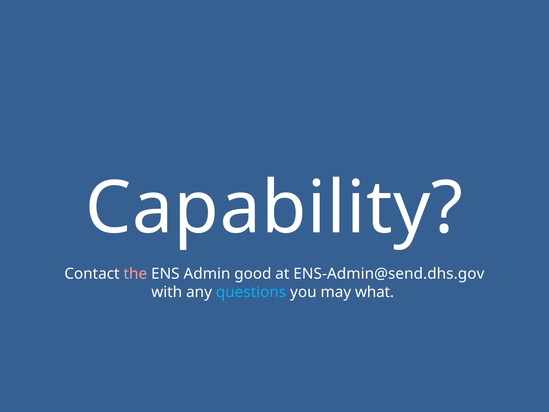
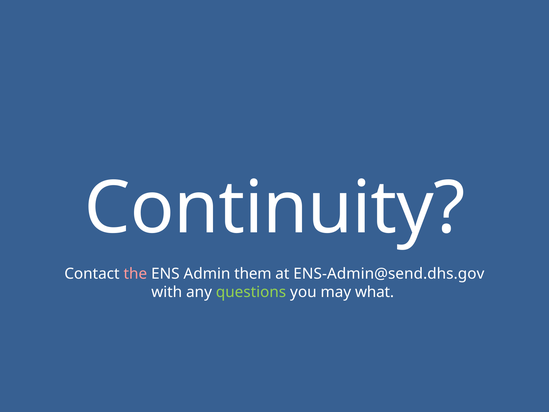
Capability: Capability -> Continuity (275, 208)
good: good -> them (253, 274)
questions colour: light blue -> light green (251, 292)
